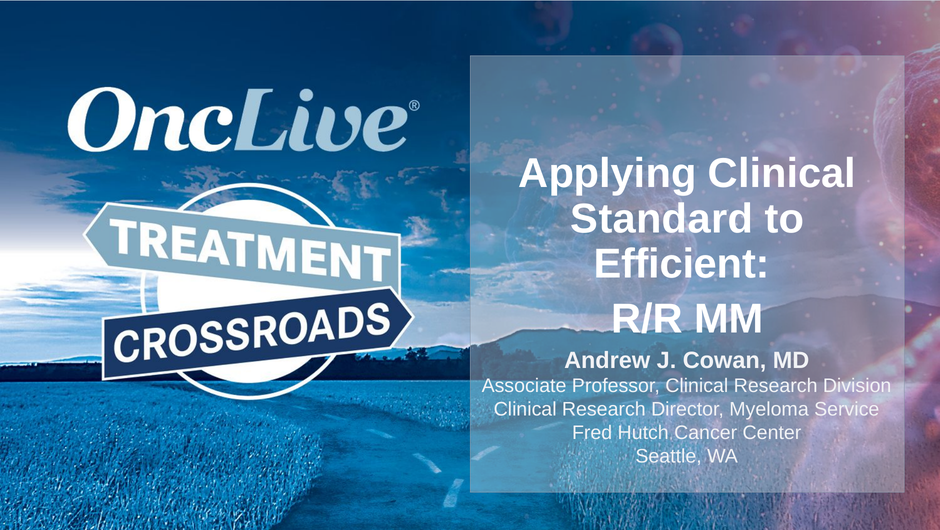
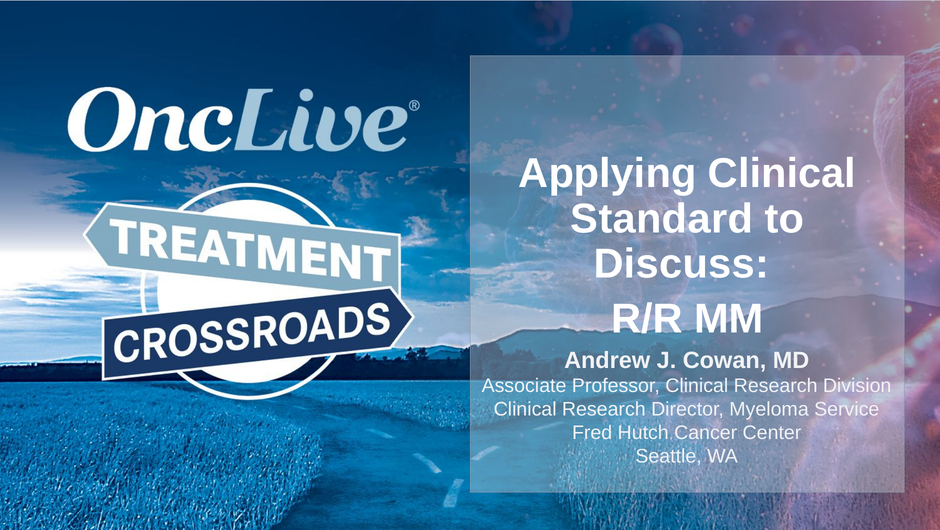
Efficient: Efficient -> Discuss (681, 264)
